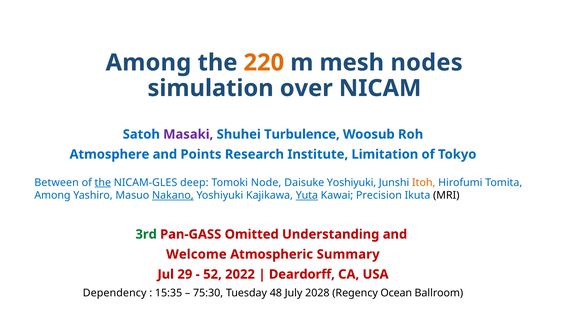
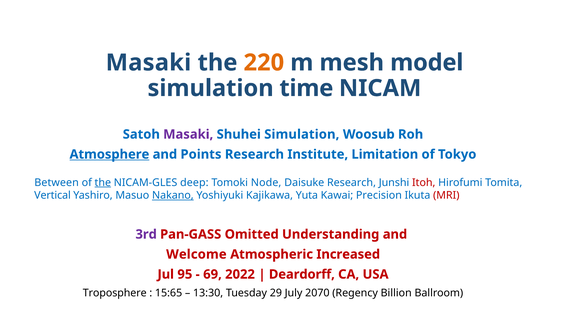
Among: Among -> Masaki (148, 63)
nodes: nodes -> model (427, 63)
over: over -> time (306, 88)
Shuhei Turbulence: Turbulence -> Simulation (302, 134)
Atmosphere underline: none -> present (109, 154)
Daisuke Yoshiyuki: Yoshiyuki -> Research (351, 183)
Itoh colour: orange -> red (424, 183)
Among: Among -> Vertical (52, 195)
Yuta underline: present -> none (307, 195)
MRI colour: black -> red (446, 195)
3rd colour: green -> purple (146, 234)
Summary: Summary -> Increased (348, 254)
29: 29 -> 95 (185, 274)
52: 52 -> 69 (212, 274)
Dependency: Dependency -> Troposphere (115, 293)
15:35: 15:35 -> 15:65 (169, 293)
75:30: 75:30 -> 13:30 (208, 293)
48: 48 -> 29 (276, 293)
2028: 2028 -> 2070 (317, 293)
Ocean: Ocean -> Billion (396, 293)
